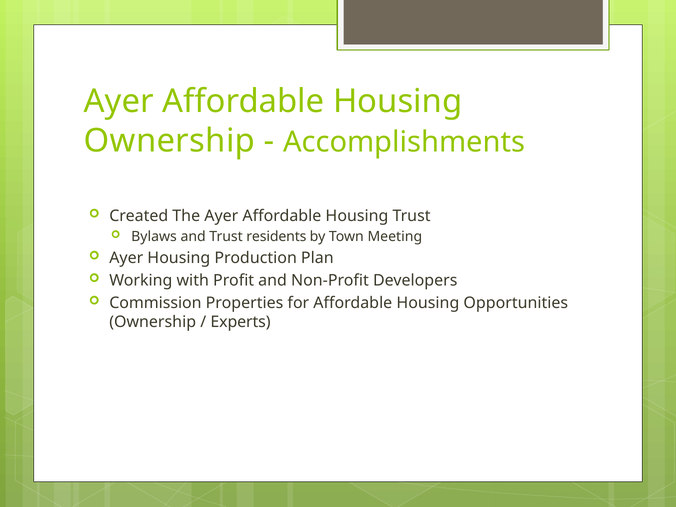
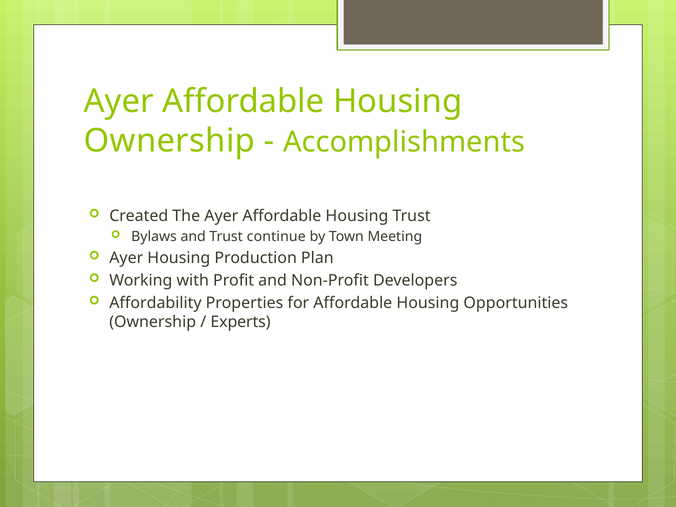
residents: residents -> continue (276, 237)
Commission: Commission -> Affordability (155, 303)
